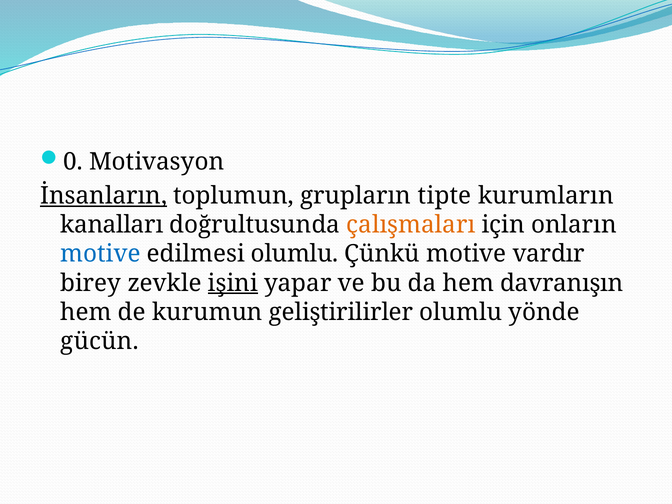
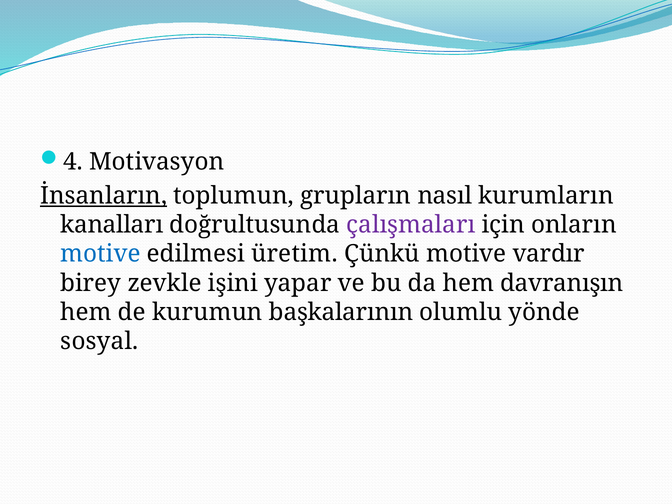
0: 0 -> 4 (73, 162)
tipte: tipte -> nasıl (445, 196)
çalışmaları colour: orange -> purple (411, 225)
edilmesi olumlu: olumlu -> üretim (294, 254)
işini underline: present -> none (233, 283)
geliştirilirler: geliştirilirler -> başkalarının (341, 312)
gücün: gücün -> sosyal (99, 341)
